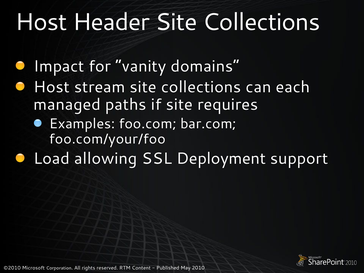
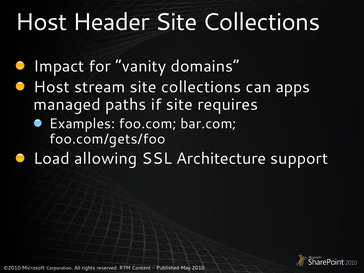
each: each -> apps (293, 87)
foo.com/your/foo: foo.com/your/foo -> foo.com/gets/foo (107, 139)
Deployment: Deployment -> Architecture (221, 159)
